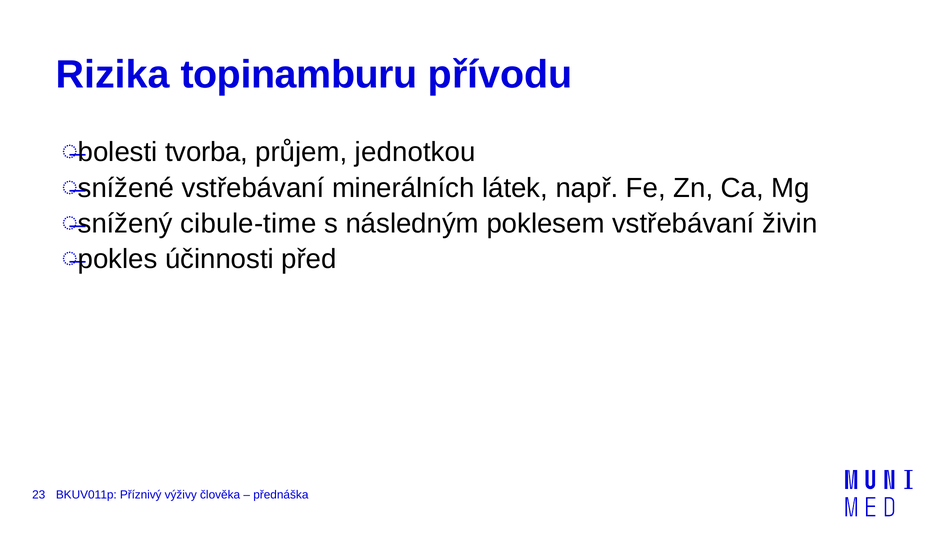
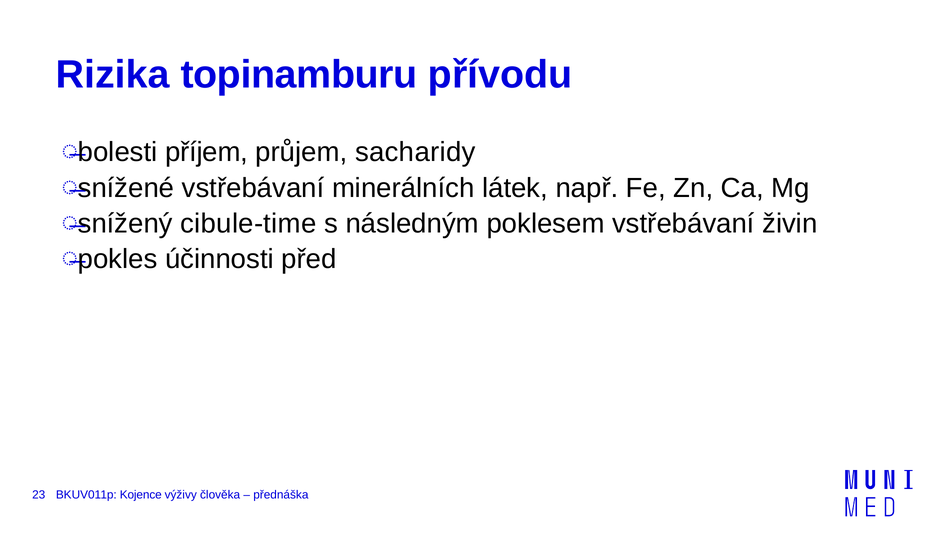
tvorba: tvorba -> příjem (207, 152)
jednotkou: jednotkou -> sacharidy (415, 152)
Příznivý: Příznivý -> Kojence (141, 494)
